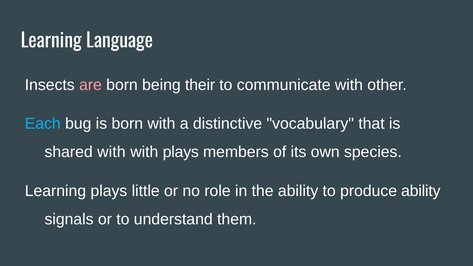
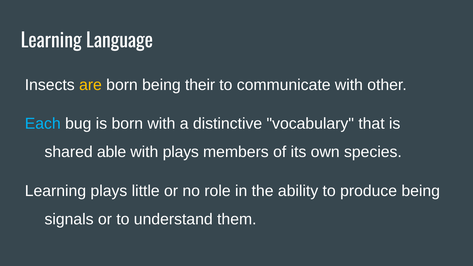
are colour: pink -> yellow (90, 85)
shared with: with -> able (112, 152)
produce ability: ability -> being (421, 191)
